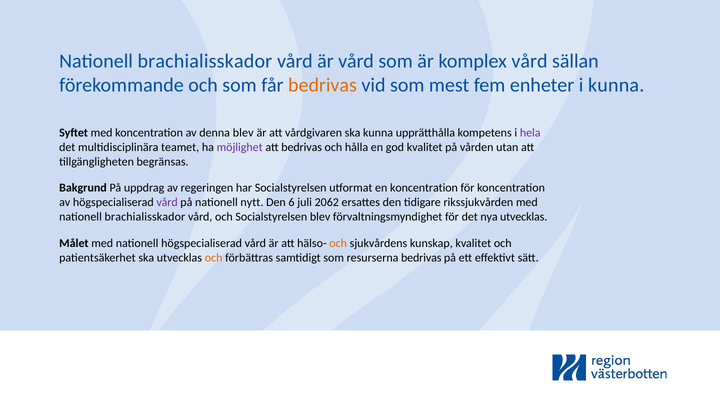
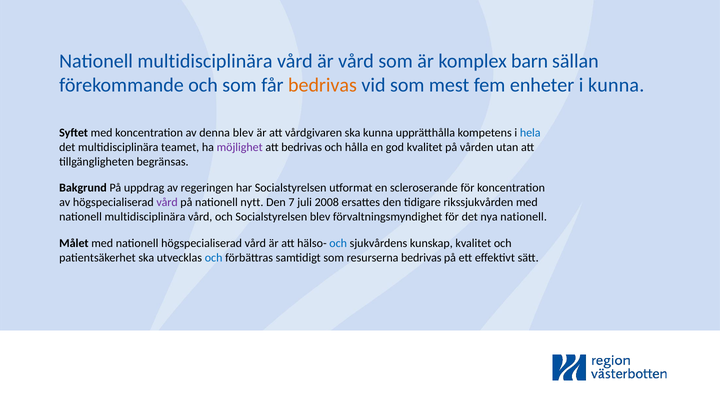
brachialisskador: brachialisskador -> multidisciplinära (205, 61)
komplex vård: vård -> barn (530, 61)
hela colour: purple -> blue (530, 133)
en koncentration: koncentration -> scleroserande (424, 188)
6: 6 -> 7 (291, 202)
2062: 2062 -> 2008 (327, 202)
brachialisskador: brachialisskador -> multidisciplinära (145, 217)
nya utvecklas: utvecklas -> nationell (524, 217)
och colour: orange -> blue (338, 243)
och colour: orange -> blue (214, 258)
